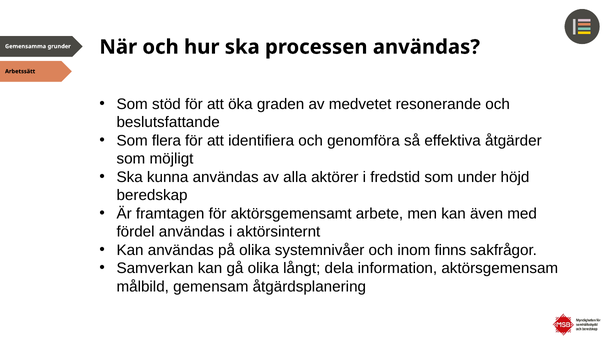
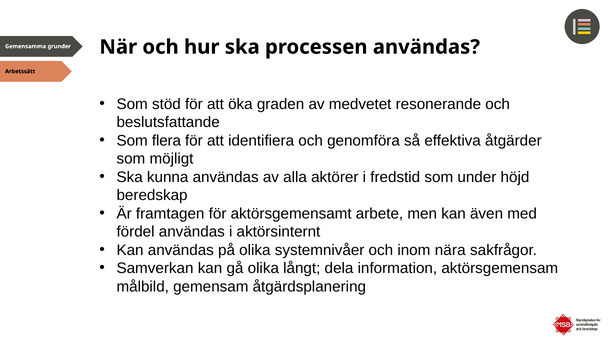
finns: finns -> nära (450, 250)
